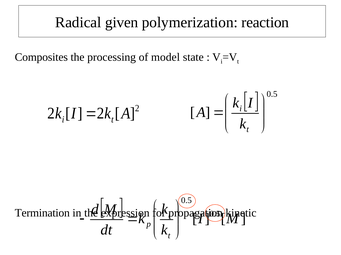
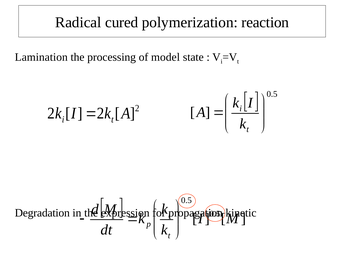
given: given -> cured (122, 22)
Composites: Composites -> Lamination (41, 57)
Termination: Termination -> Degradation (42, 214)
